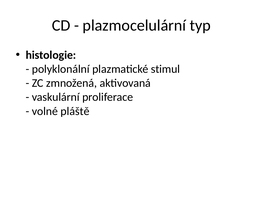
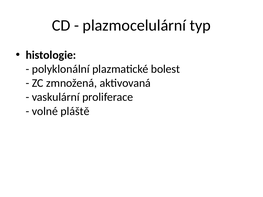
stimul: stimul -> bolest (165, 69)
